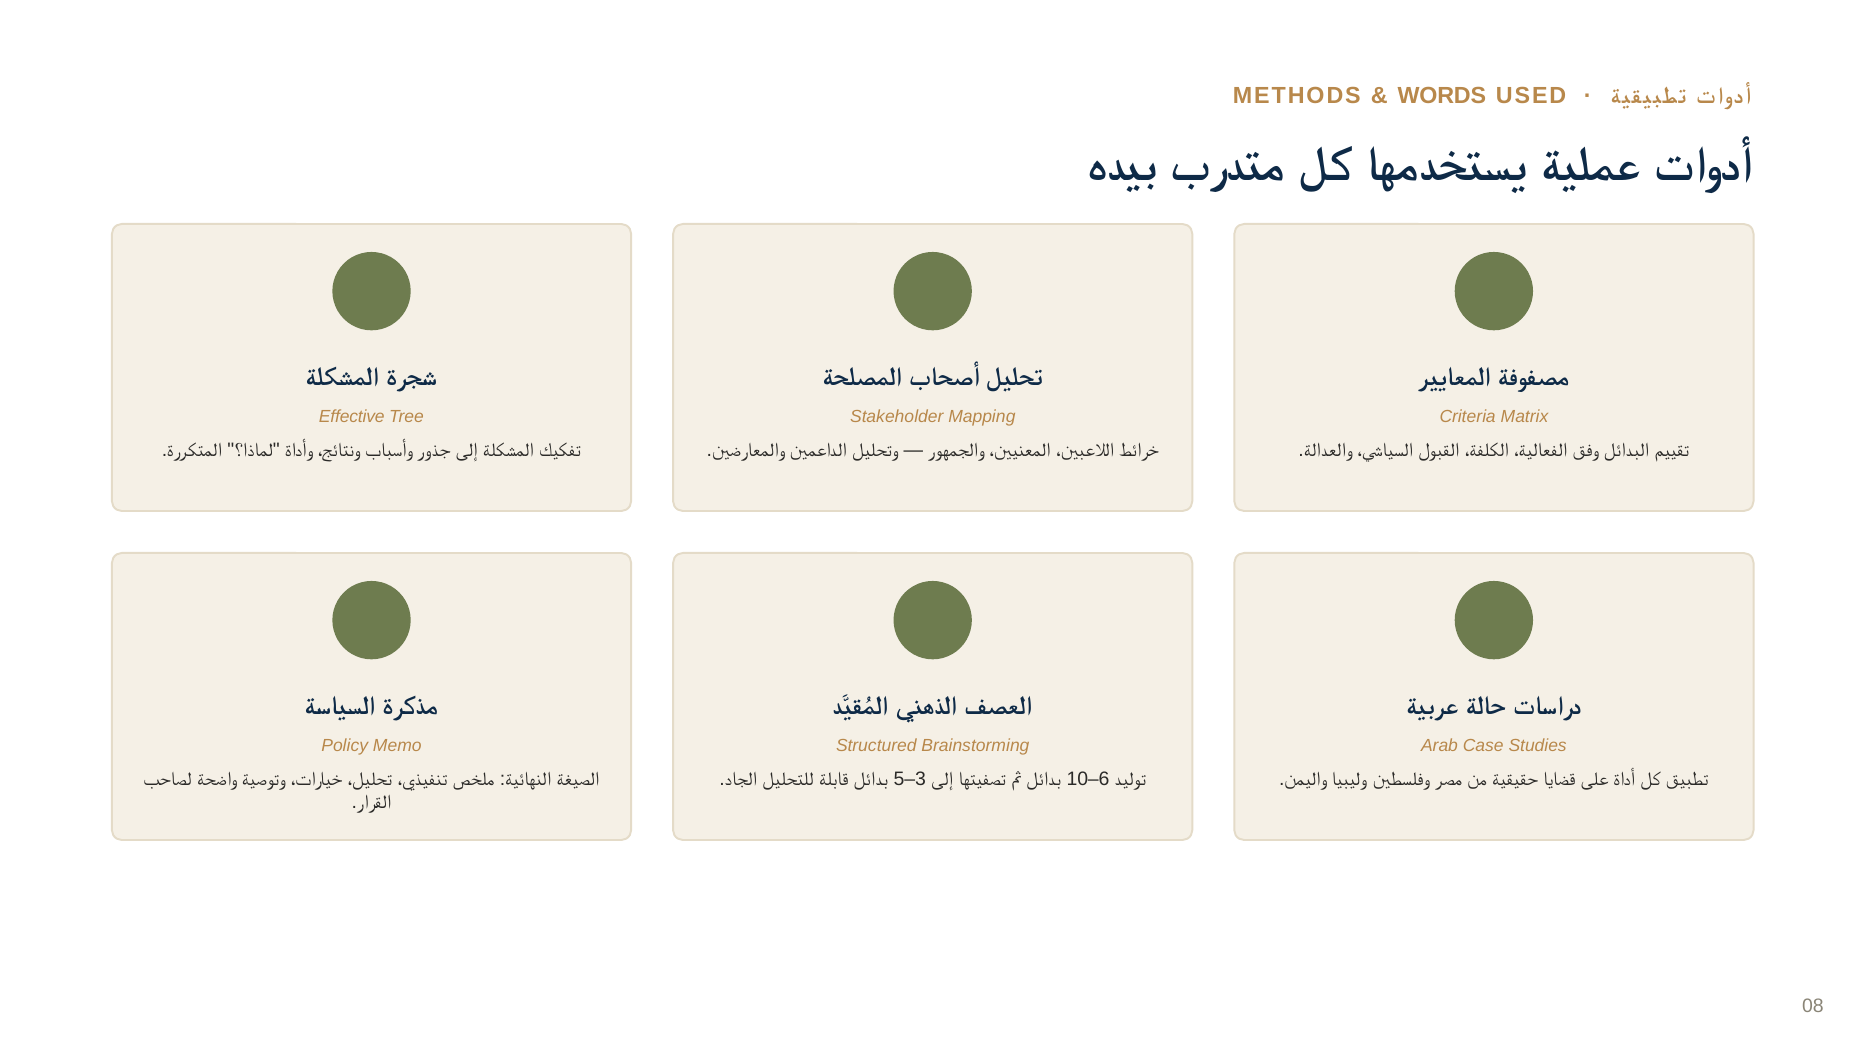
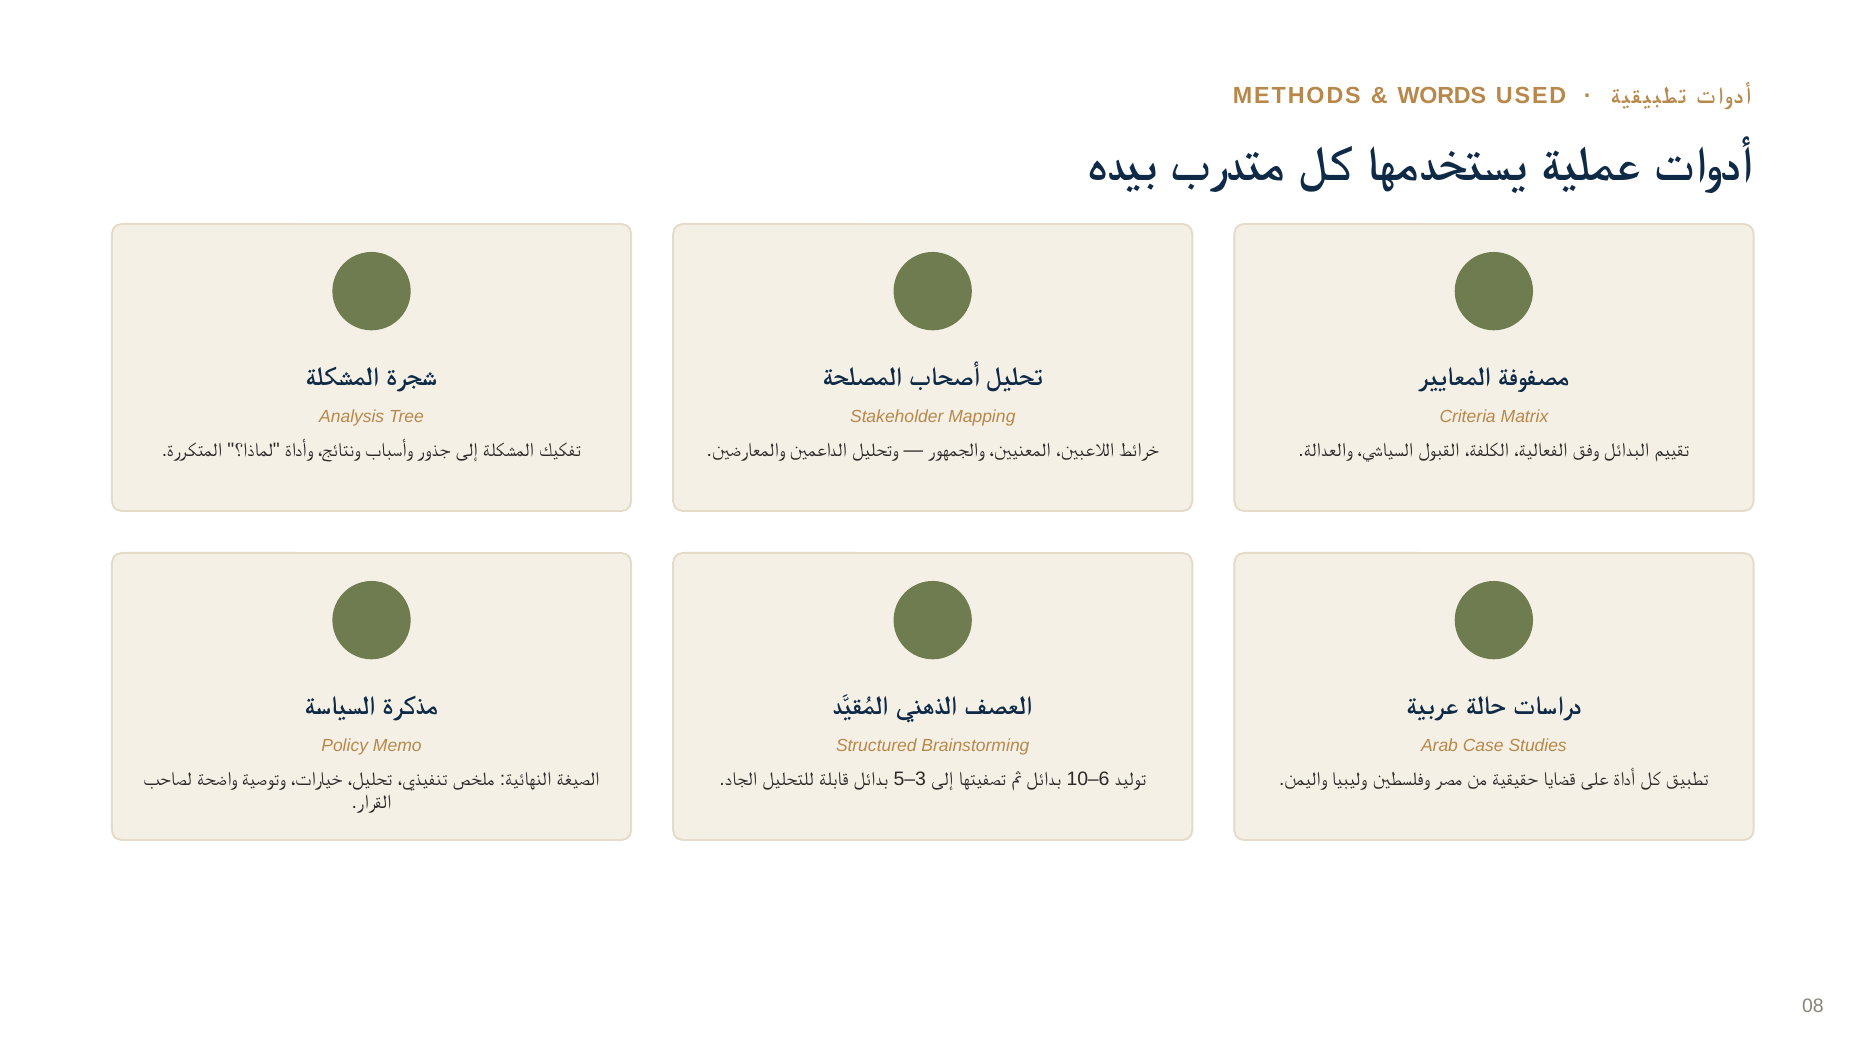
Effective: Effective -> Analysis (352, 416)
